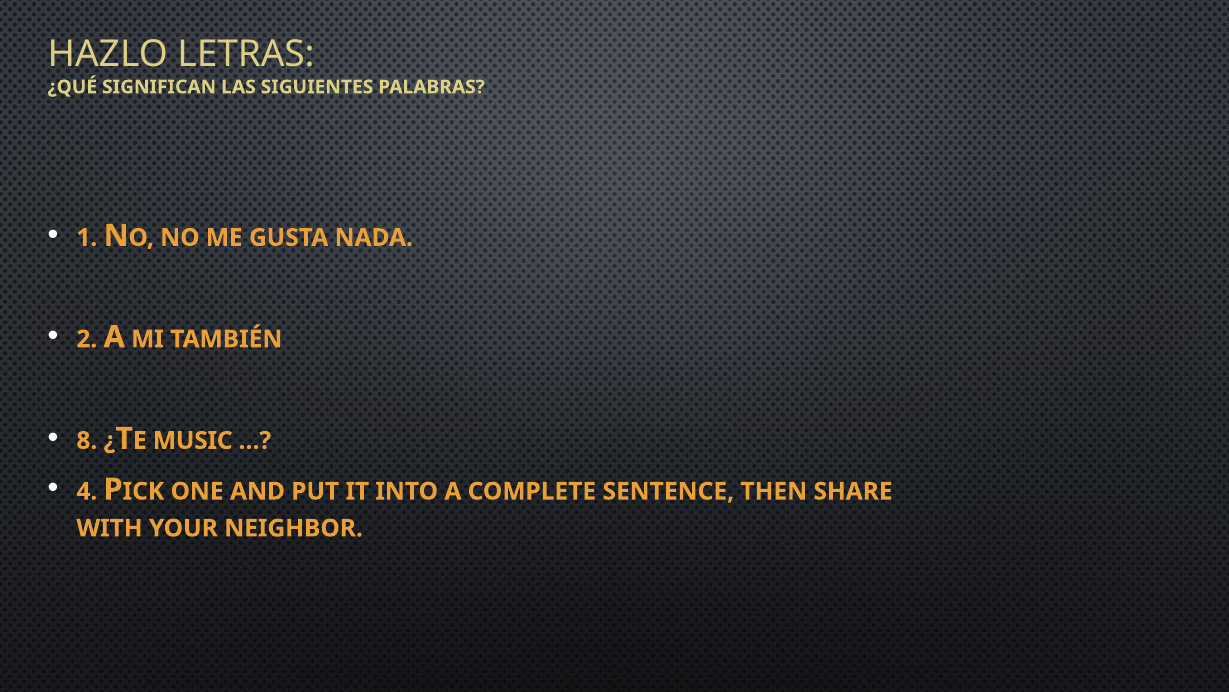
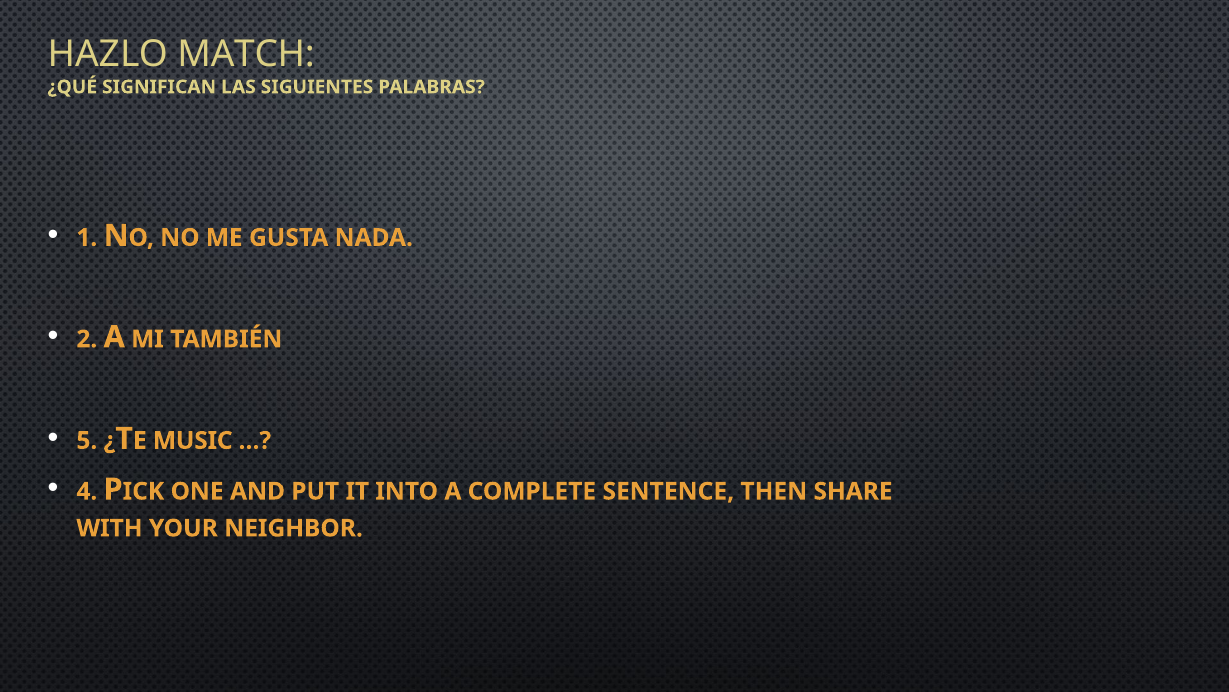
LETRAS: LETRAS -> MATCH (246, 54)
8: 8 -> 5 (87, 440)
